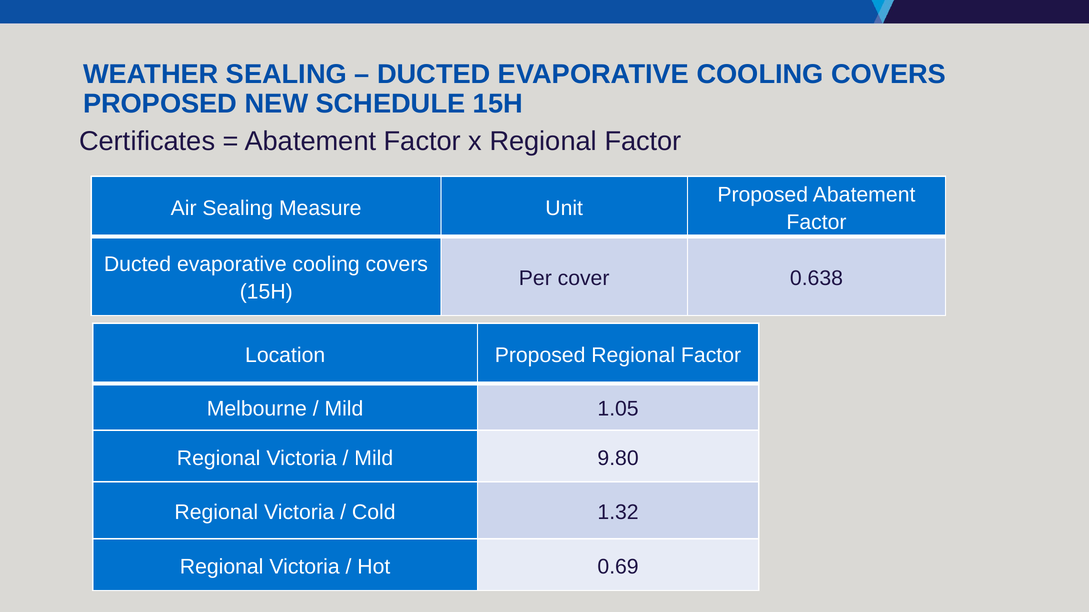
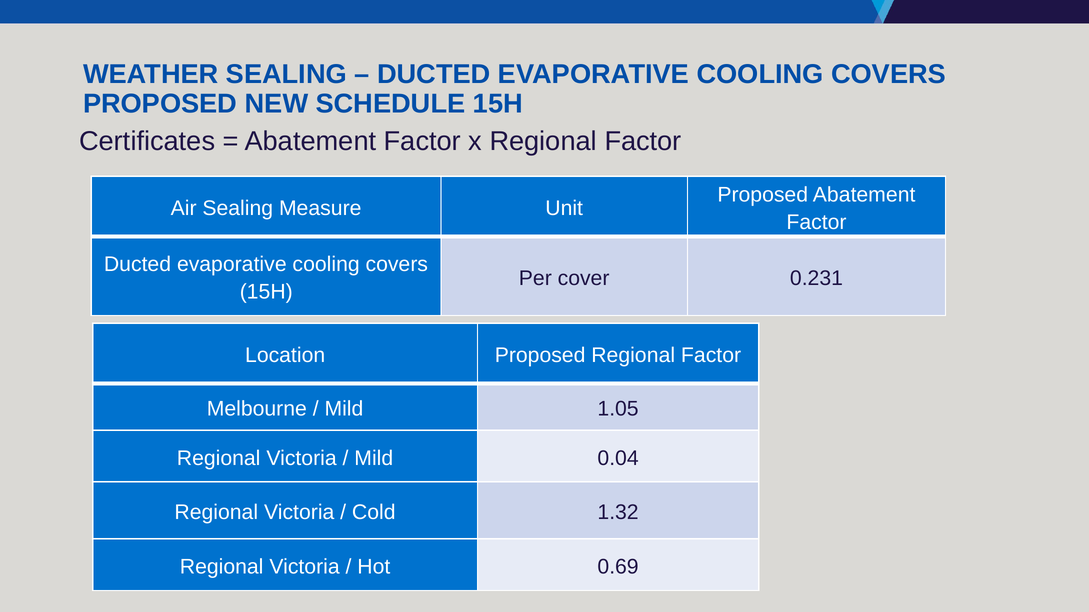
0.638: 0.638 -> 0.231 (816, 278)
9.80: 9.80 -> 0.04 (618, 459)
